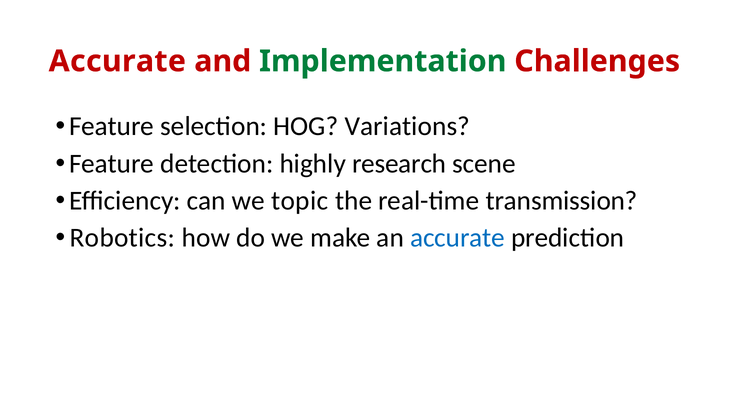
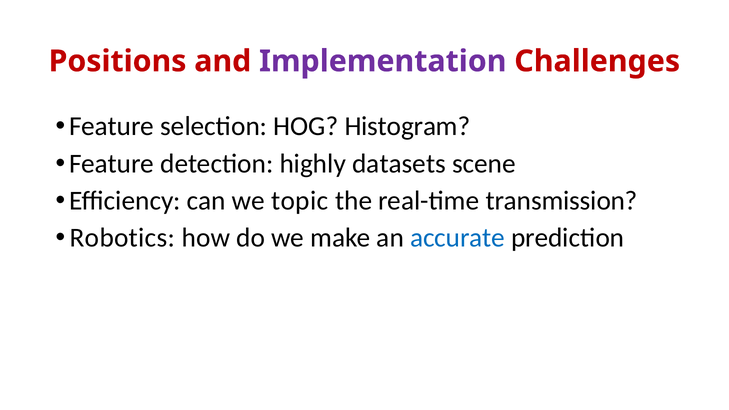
Accurate: Accurate -> Positions (118, 61)
Implementation colour: green -> purple (383, 61)
Variations: Variations -> Histogram (407, 126)
research: research -> datasets (399, 164)
